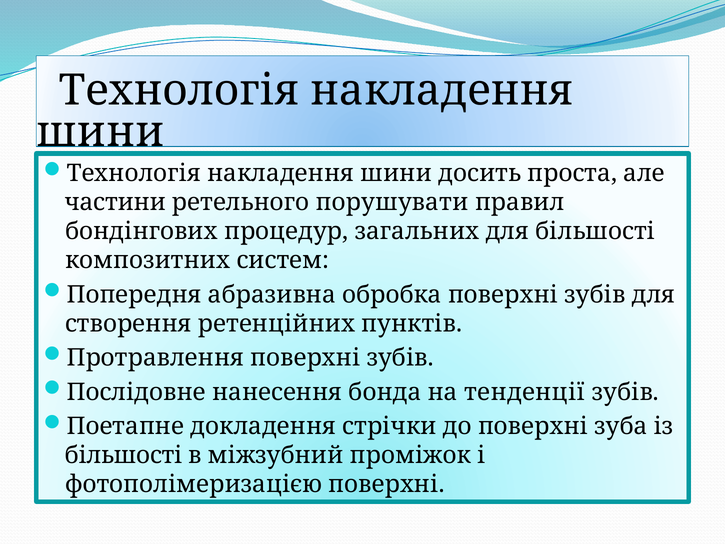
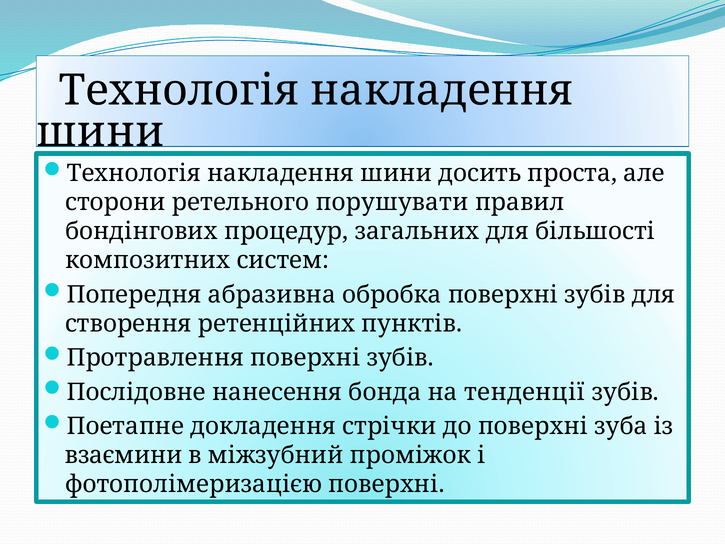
частини: частини -> сторони (115, 202)
більшості: більшості -> взаємини (124, 455)
